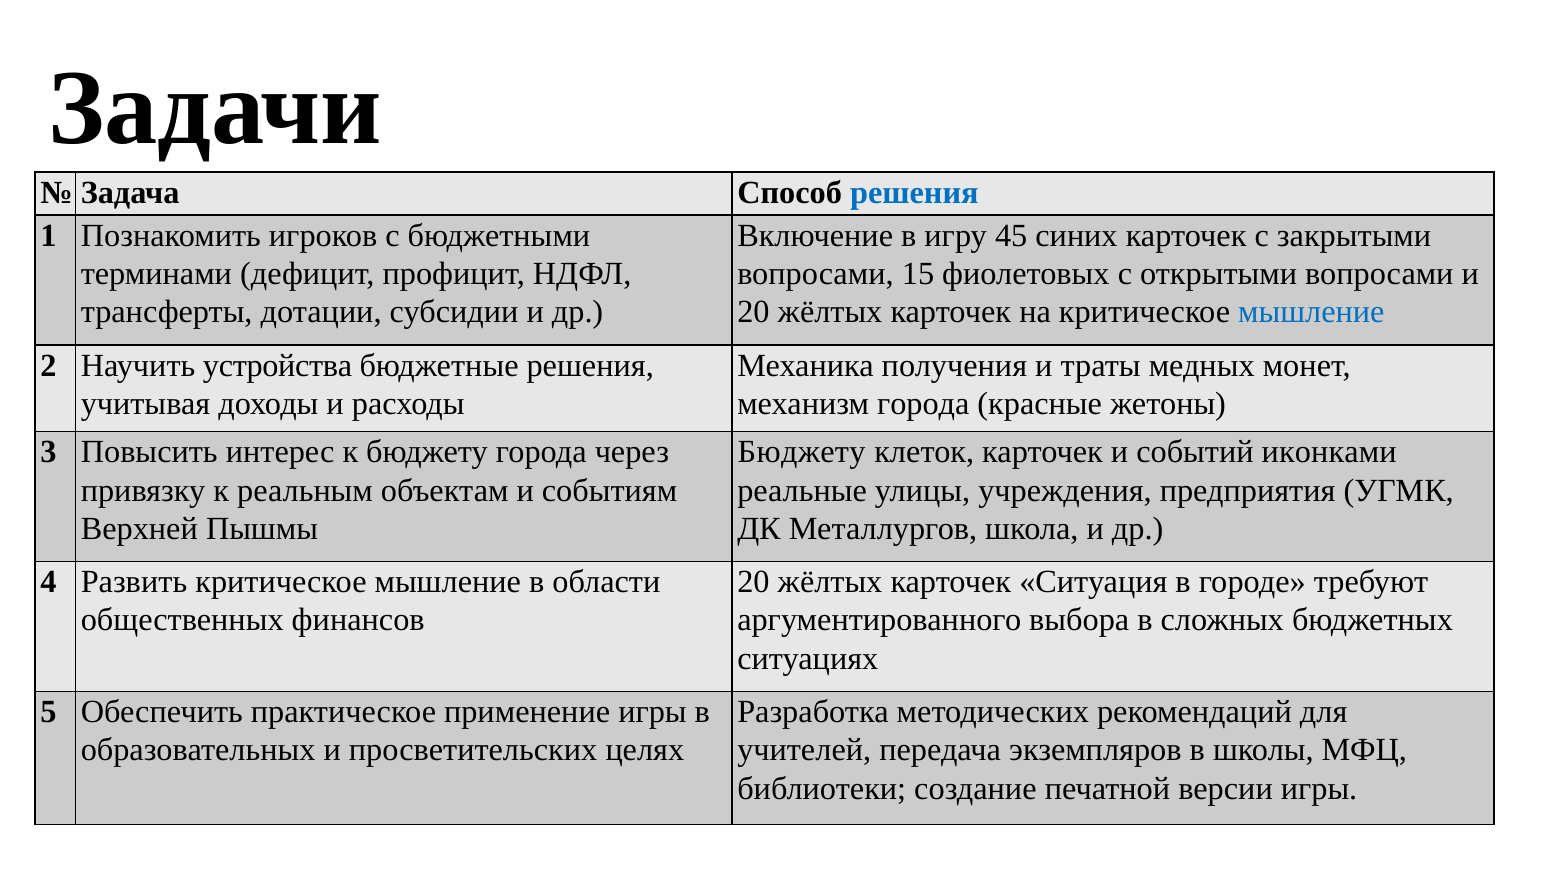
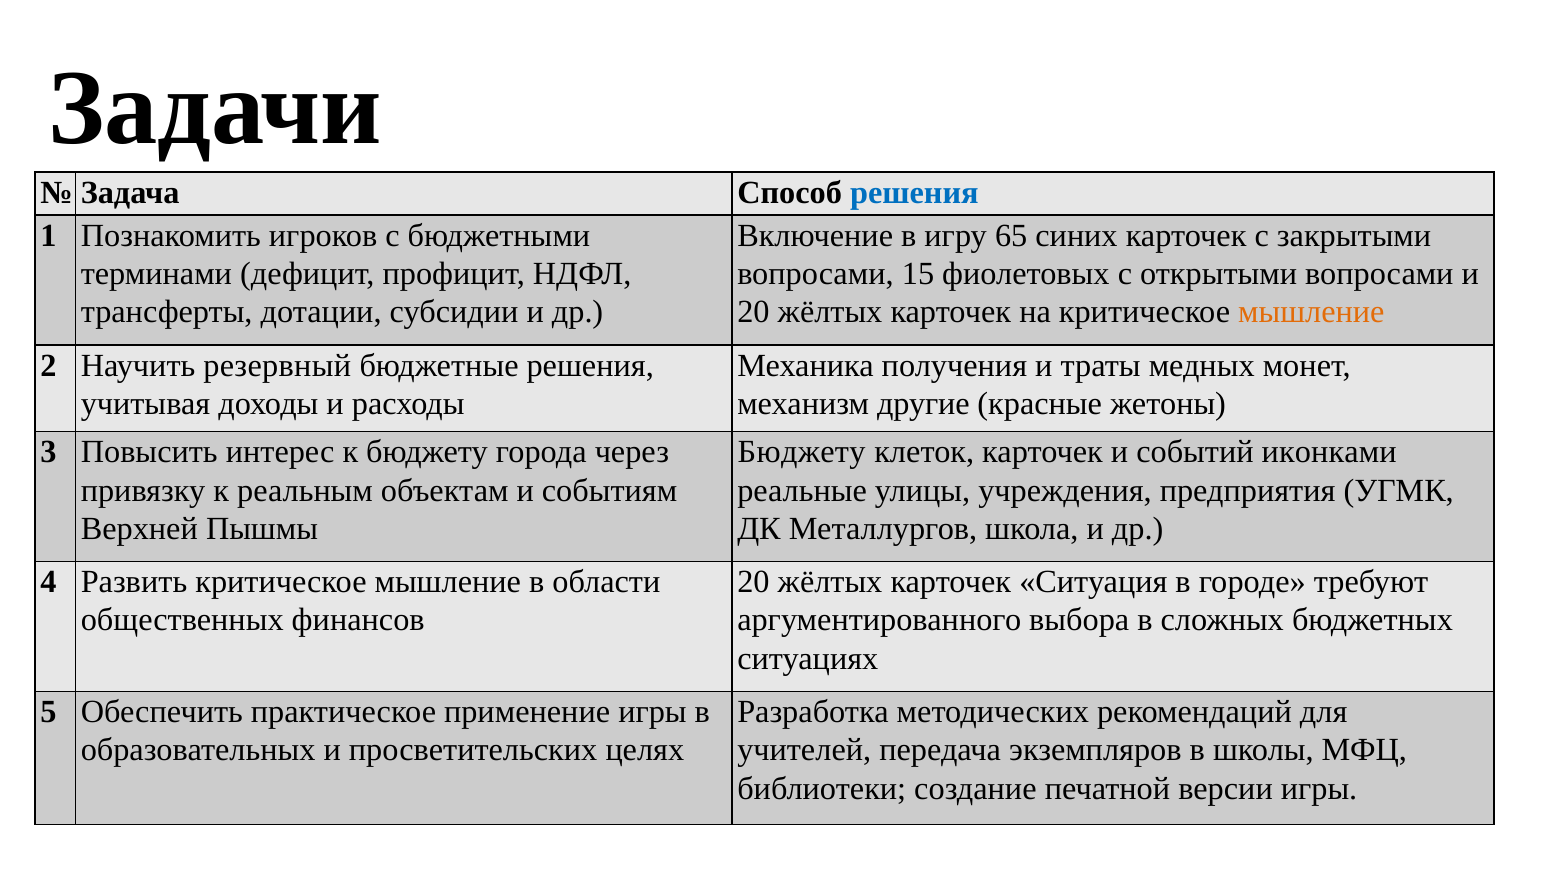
45: 45 -> 65 (1011, 236)
мышление colour: blue -> orange (1311, 312)
устройства: устройства -> резервный (277, 366)
механизм города: города -> другие (923, 404)
